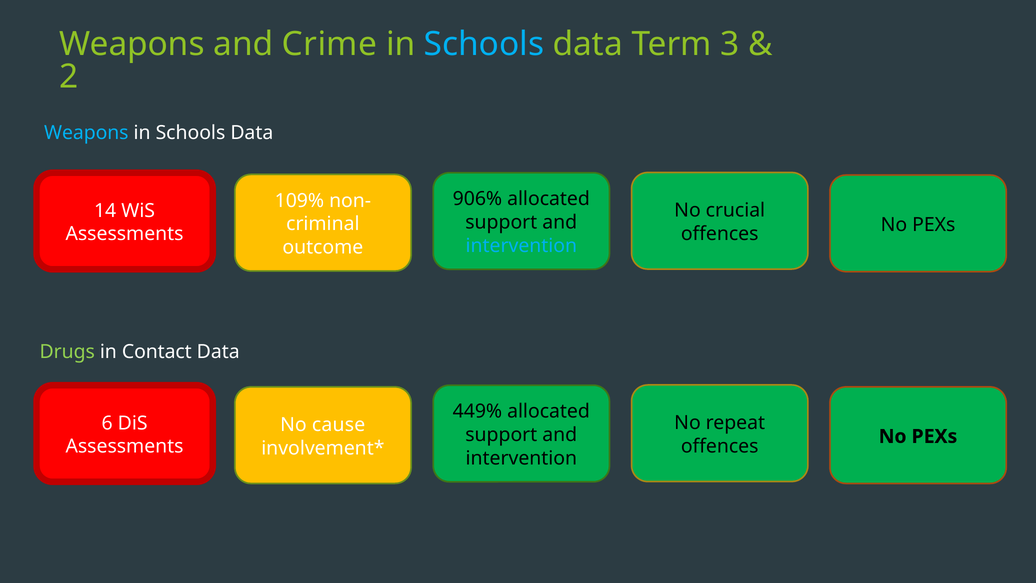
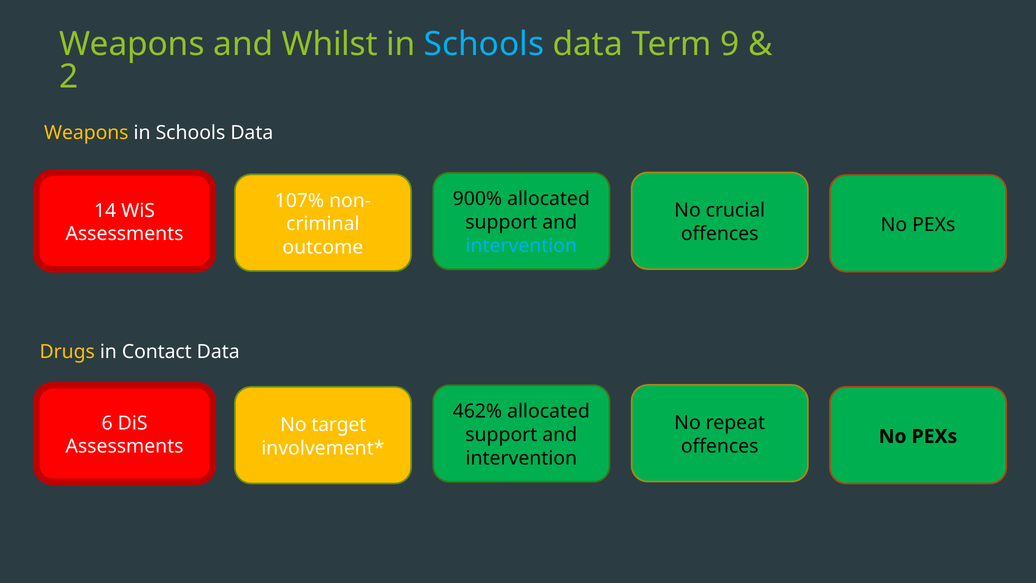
Crime: Crime -> Whilst (330, 44)
3: 3 -> 9 (730, 44)
Weapons colour: light blue -> yellow (86, 133)
906%: 906% -> 900% (477, 199)
109%: 109% -> 107% (299, 201)
Drugs colour: light green -> yellow (67, 351)
449%: 449% -> 462% (477, 411)
cause: cause -> target (339, 425)
